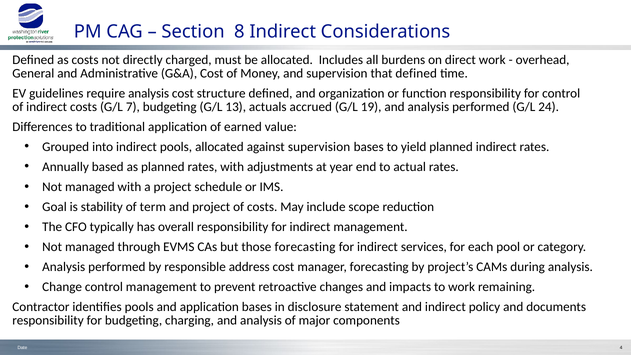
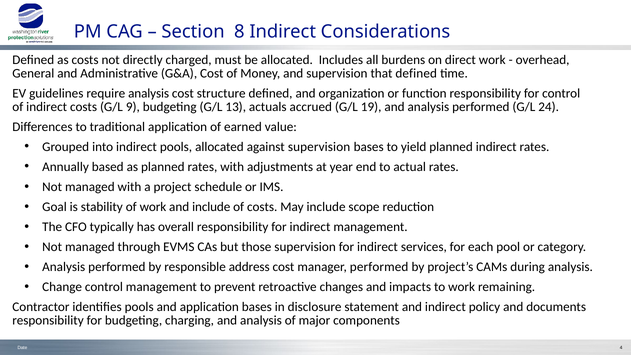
7: 7 -> 9 (133, 107)
of term: term -> work (153, 207)
and project: project -> include (211, 207)
those forecasting: forecasting -> supervision (305, 247)
manager forecasting: forecasting -> performed (379, 267)
